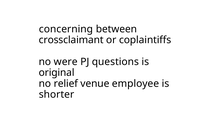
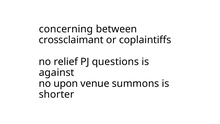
were: were -> relief (66, 62)
original: original -> against (57, 73)
relief: relief -> upon (66, 83)
employee: employee -> summons (136, 83)
